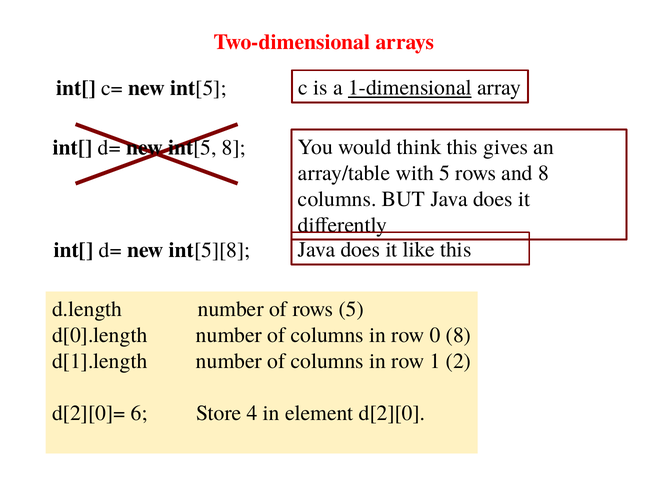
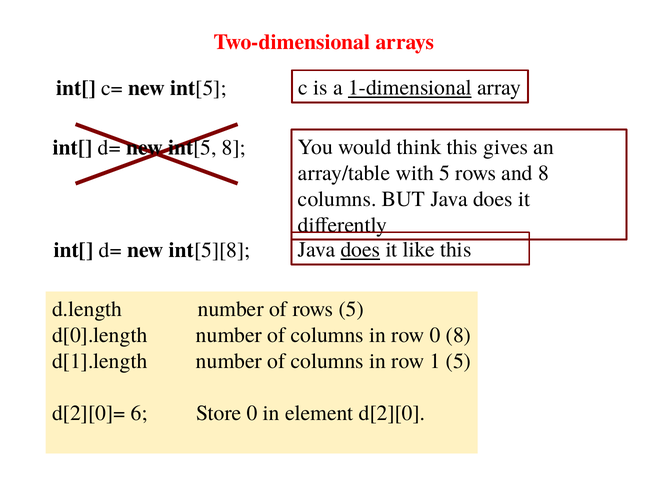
does underline: none -> present (360, 250)
1 2: 2 -> 5 (458, 361)
Store 4: 4 -> 0 (252, 413)
